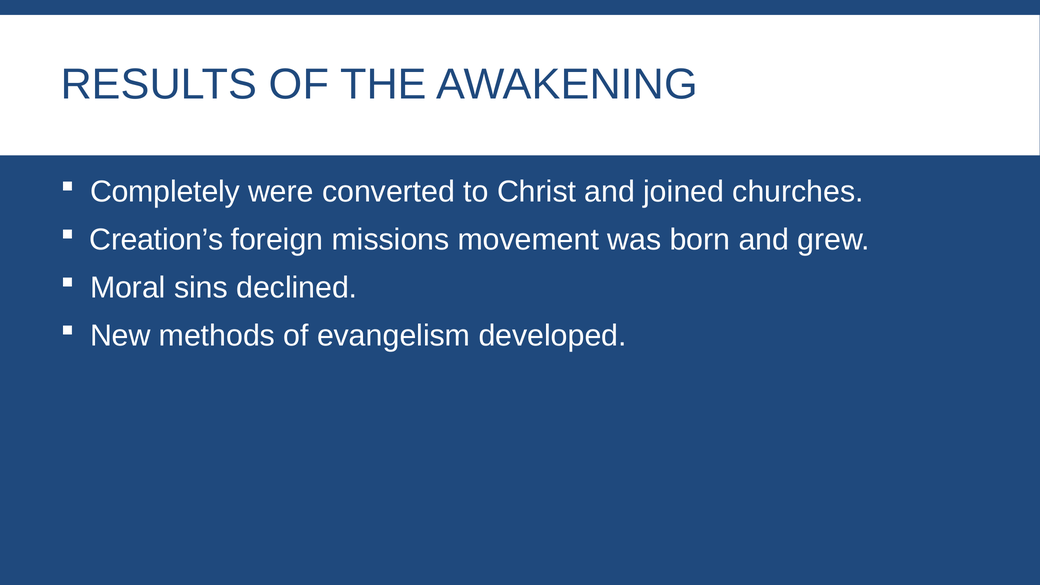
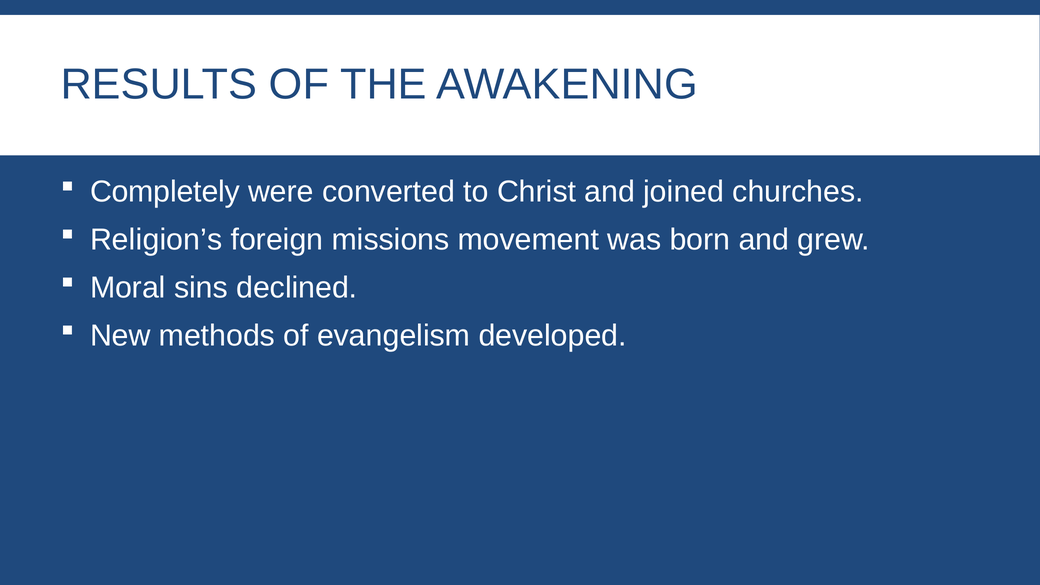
Creation’s: Creation’s -> Religion’s (156, 240)
